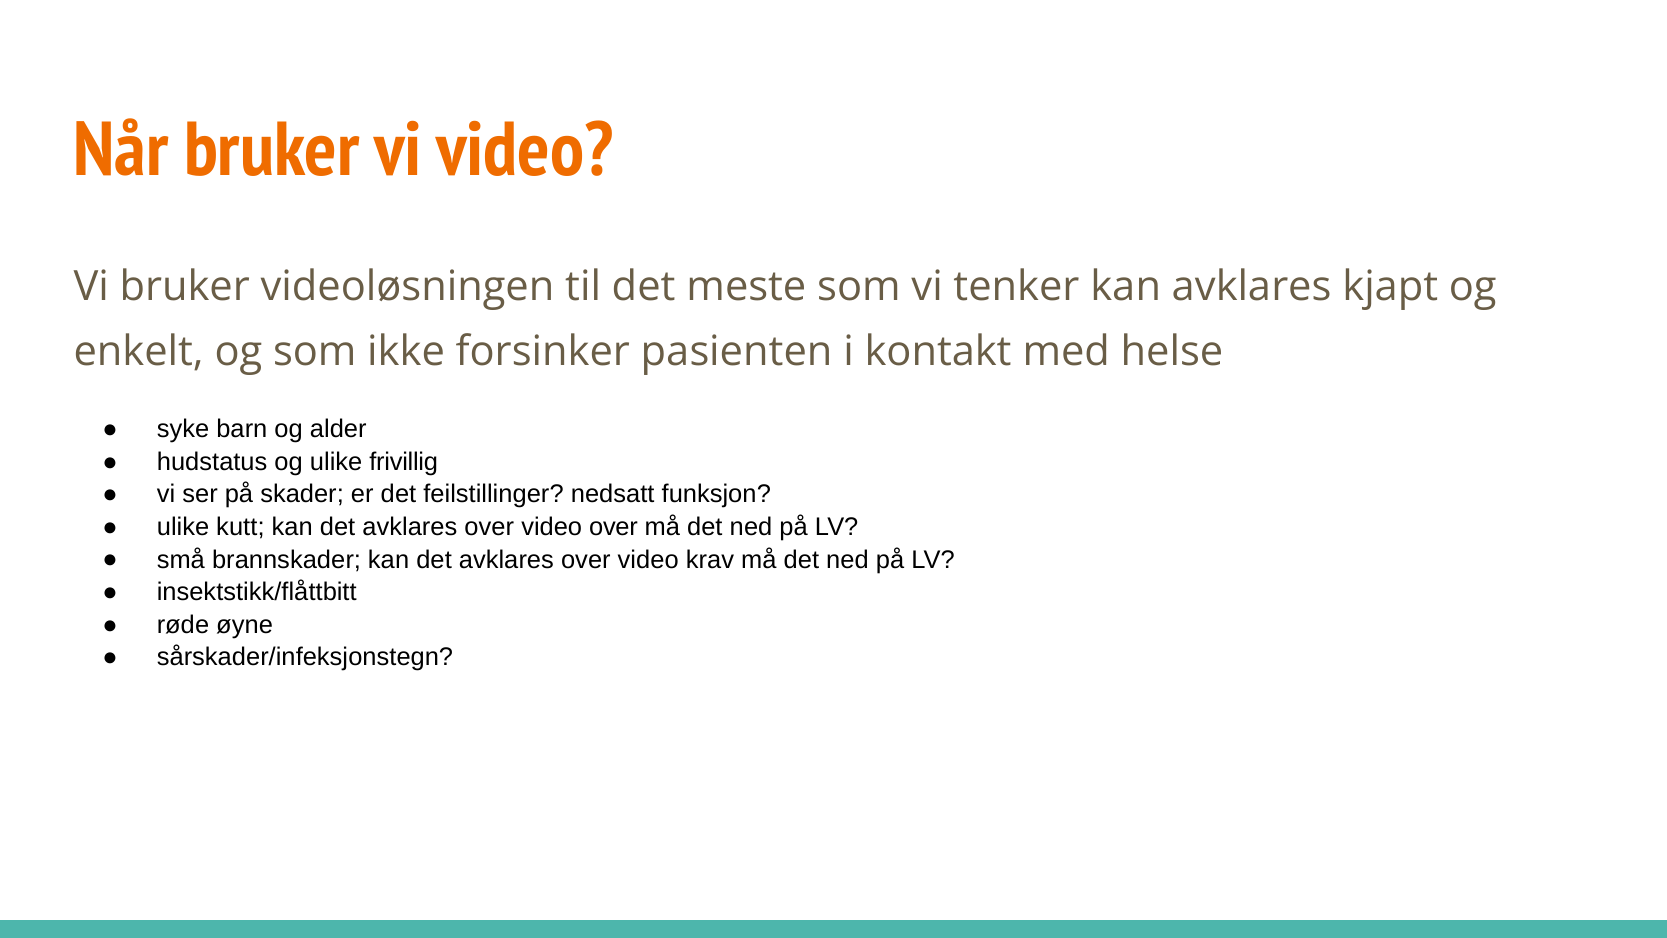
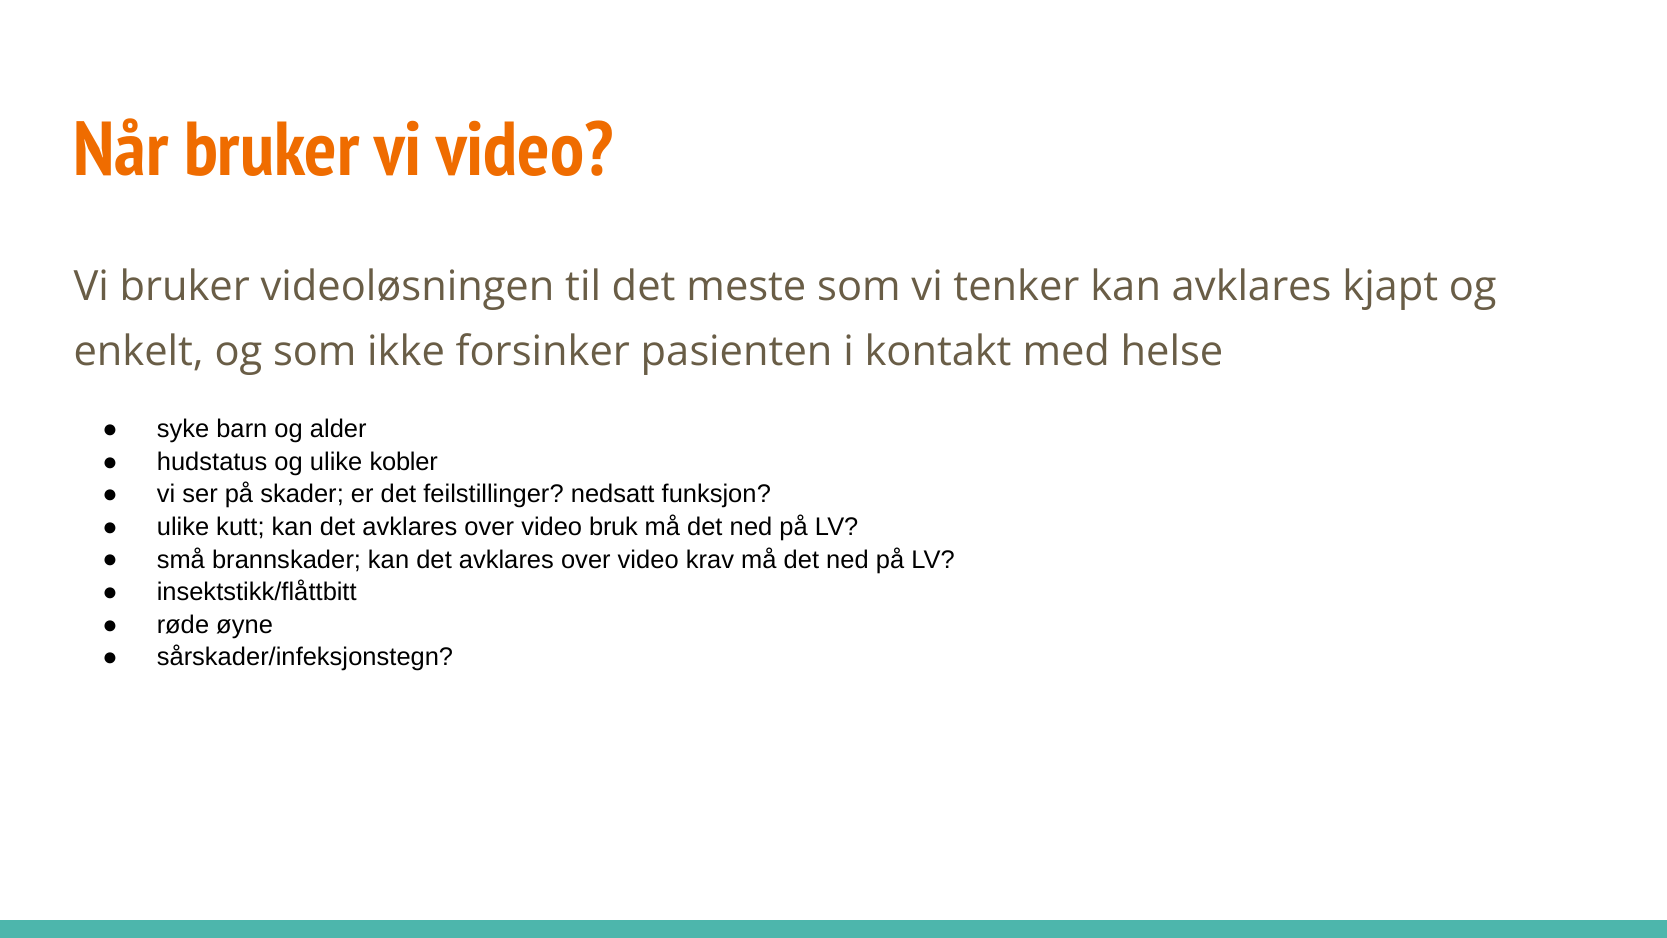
frivillig: frivillig -> kobler (404, 462)
video over: over -> bruk (613, 527)
